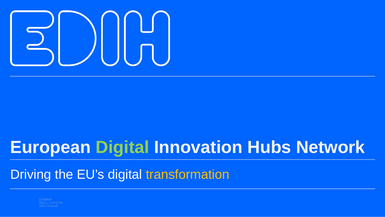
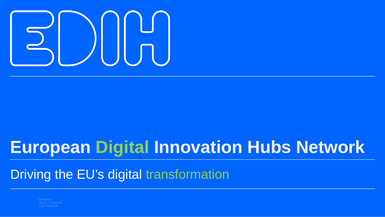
transformation colour: yellow -> light green (188, 174)
